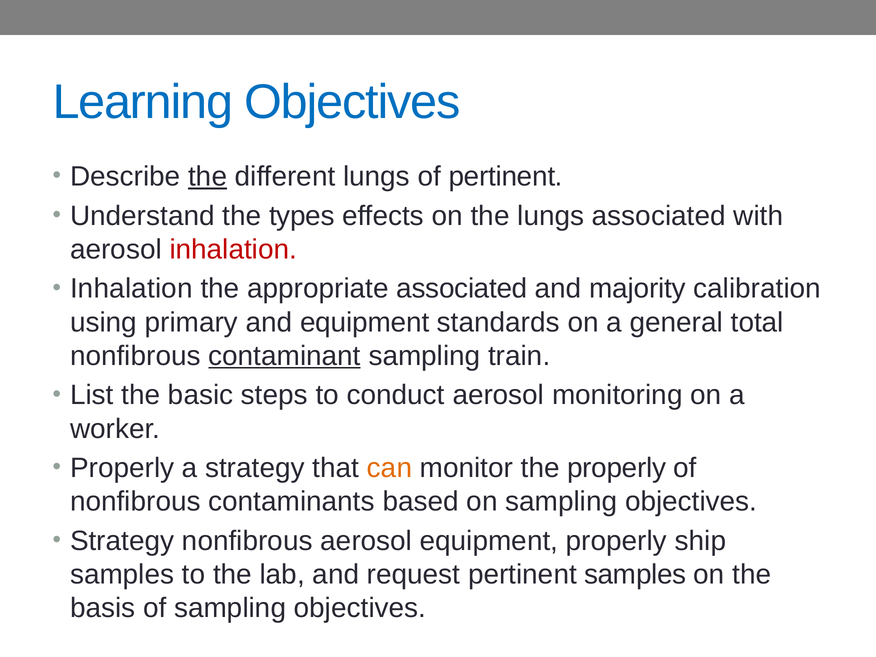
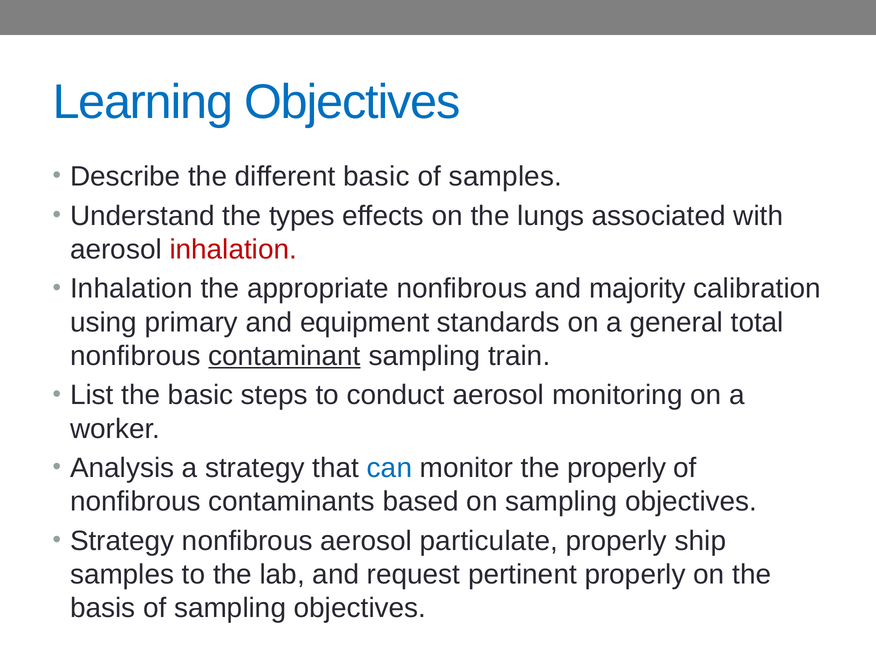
the underline: present -> none (208, 176)
different lungs: lungs -> basic (376, 176)
of pertinent: pertinent -> samples (505, 176)
appropriate associated: associated -> nonfibrous (462, 289)
Properly: Properly -> Analysis (122, 468)
can colour: orange -> blue (390, 468)
aerosol equipment: equipment -> particulate (489, 541)
pertinent samples: samples -> properly (635, 575)
